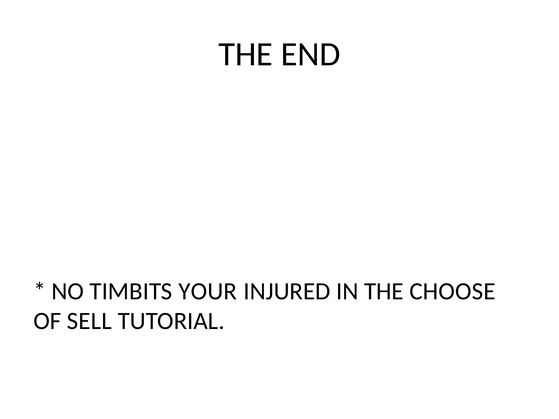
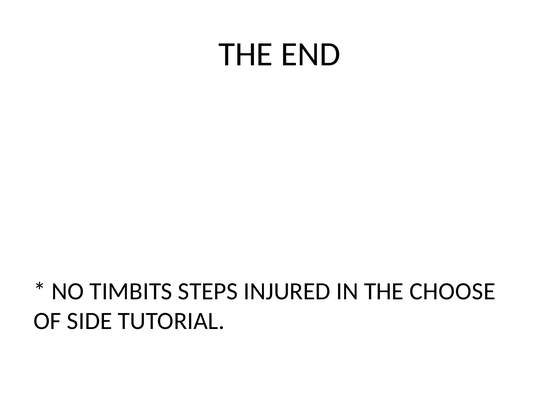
YOUR: YOUR -> STEPS (208, 291)
SELL: SELL -> SIDE (90, 321)
